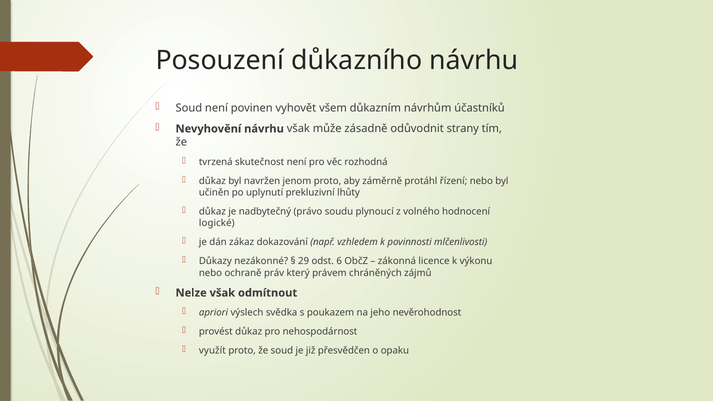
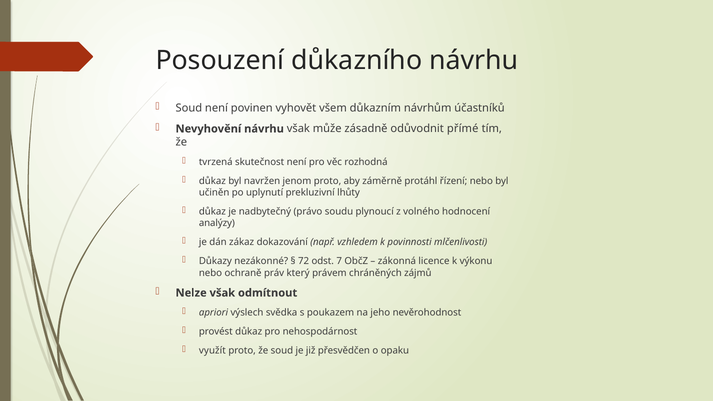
strany: strany -> přímé (463, 129)
logické: logické -> analýzy (217, 223)
29: 29 -> 72 (304, 261)
6: 6 -> 7 (339, 261)
